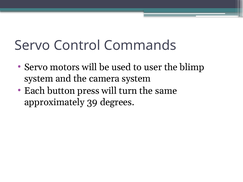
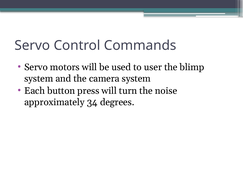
same: same -> noise (166, 91)
39: 39 -> 34 (92, 102)
